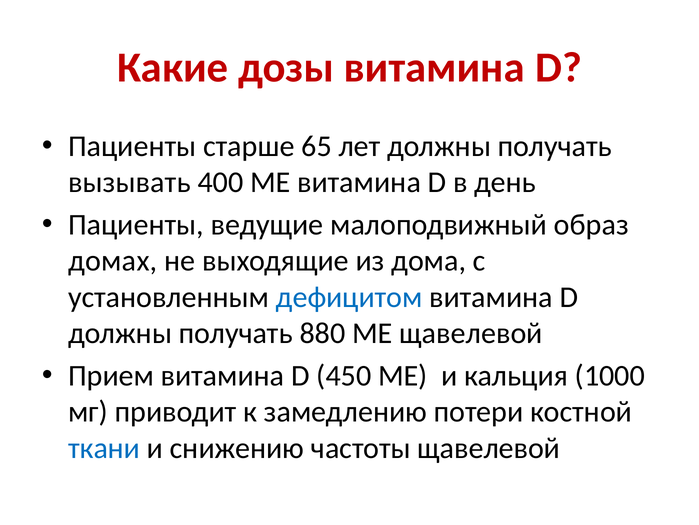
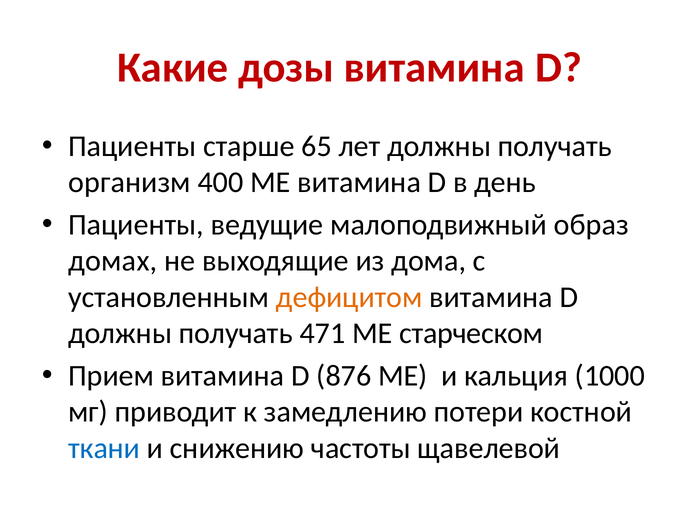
вызывать: вызывать -> организм (129, 182)
дефицитом colour: blue -> orange (349, 297)
880: 880 -> 471 (322, 333)
ME щавелевой: щавелевой -> старческом (471, 333)
450: 450 -> 876 (344, 375)
